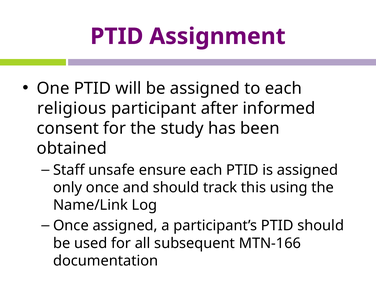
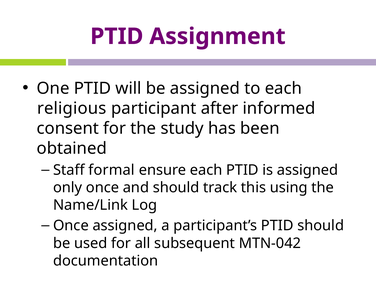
unsafe: unsafe -> formal (112, 170)
MTN-166: MTN-166 -> MTN-042 (270, 243)
